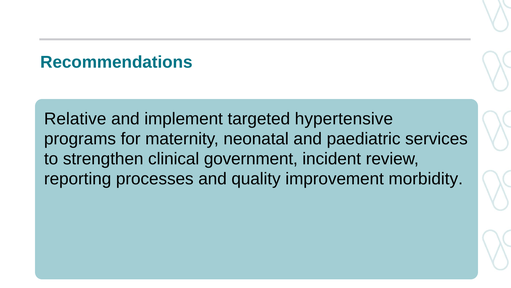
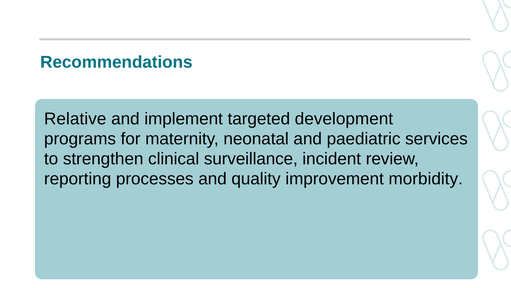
hypertensive: hypertensive -> development (344, 119)
government: government -> surveillance (251, 159)
